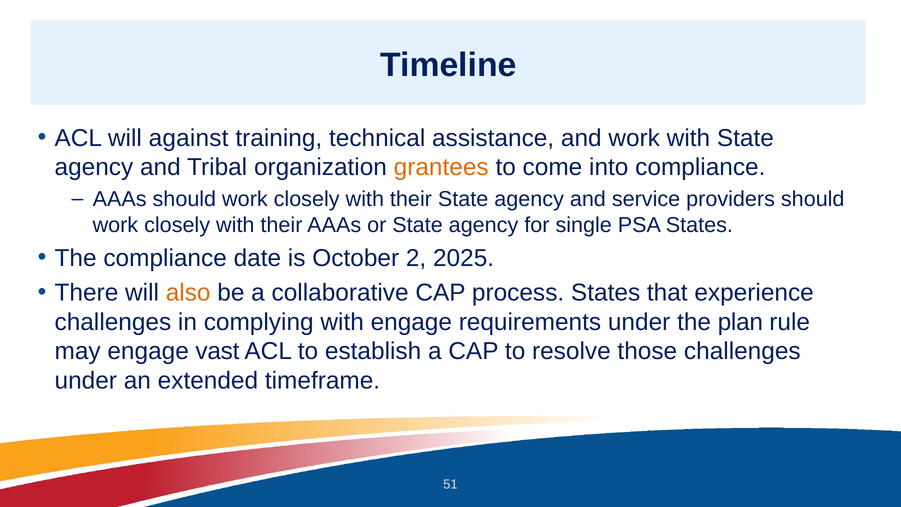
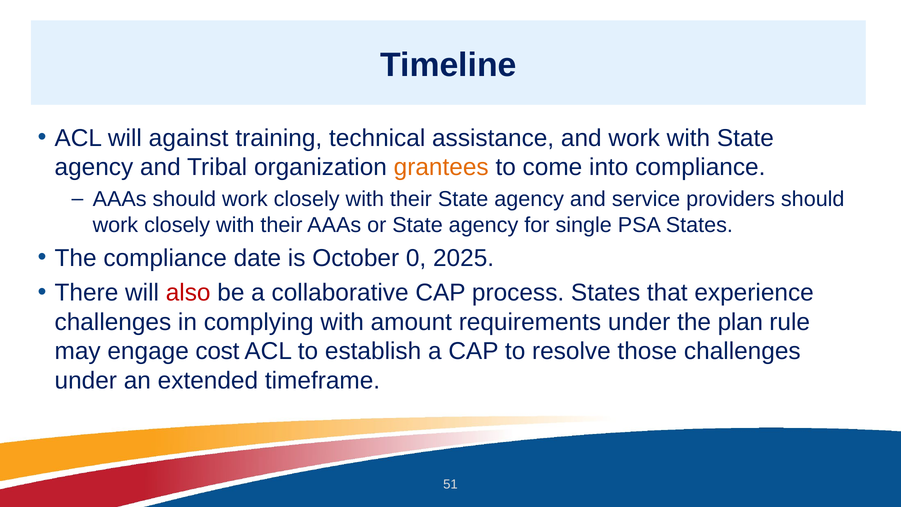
2: 2 -> 0 (416, 258)
also colour: orange -> red (188, 293)
with engage: engage -> amount (411, 322)
vast: vast -> cost (217, 351)
